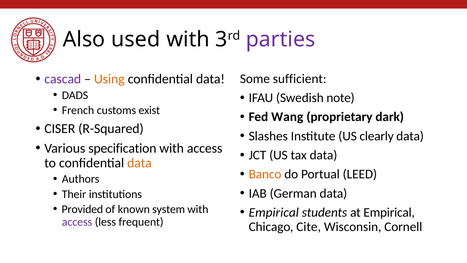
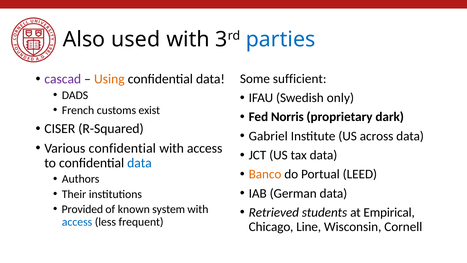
parties colour: purple -> blue (281, 39)
note: note -> only (340, 98)
Wang: Wang -> Norris (287, 117)
Slashes: Slashes -> Gabriel (268, 136)
clearly: clearly -> across (377, 136)
Various specification: specification -> confidential (122, 148)
data colour: orange -> blue (140, 163)
Empirical: Empirical -> Retrieved (274, 212)
access colour: purple -> blue (77, 222)
Cite: Cite -> Line (309, 226)
